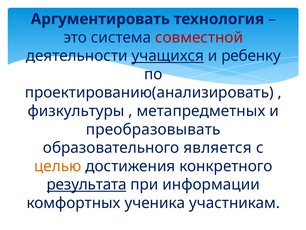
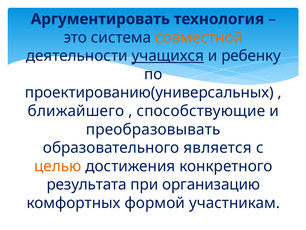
совместной colour: red -> orange (199, 37)
проектированию(анализировать: проектированию(анализировать -> проектированию(универсальных (149, 92)
физкультуры: физкультуры -> ближайшего (76, 111)
метапредметных: метапредметных -> способствующие (201, 111)
результата underline: present -> none (87, 184)
информации: информации -> организацию (211, 184)
ученика: ученика -> формой (155, 203)
